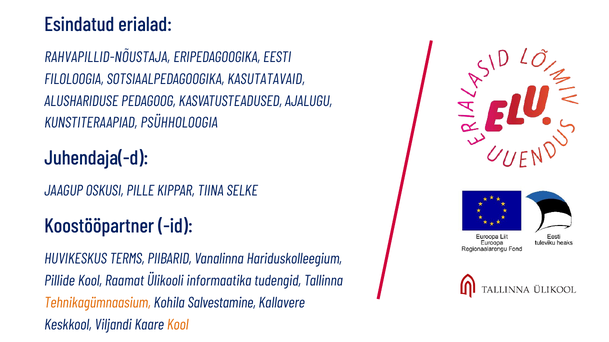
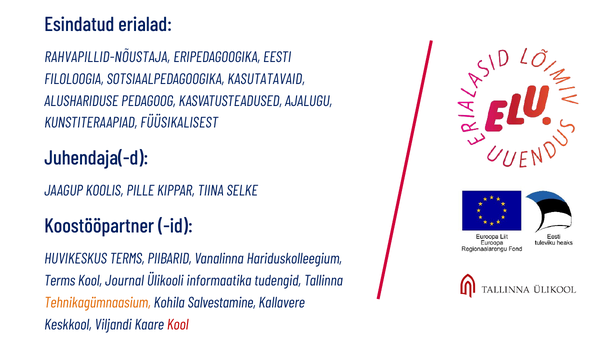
PSÜHHOLOOGIA: PSÜHHOLOOGIA -> FÜÜSIKALISEST (179, 123)
OSKUSI: OSKUSI -> KOOLIS (105, 191)
Pillide: Pillide -> Terms (60, 281)
Raamat: Raamat -> Journal (124, 281)
Kool colour: orange -> red (178, 325)
